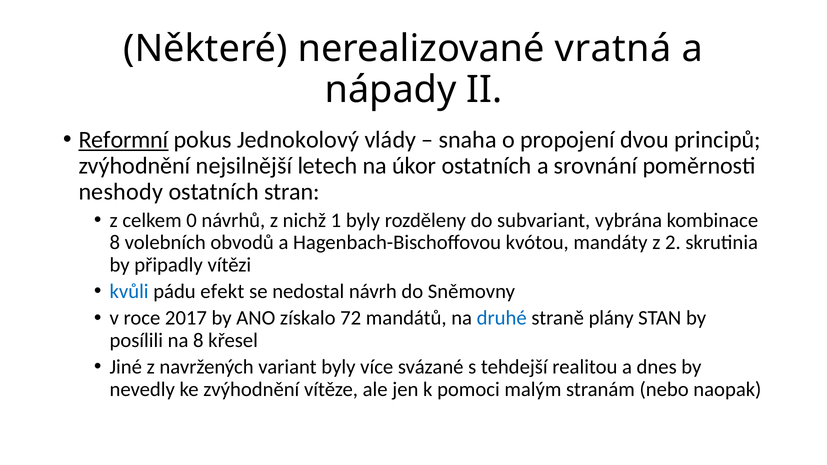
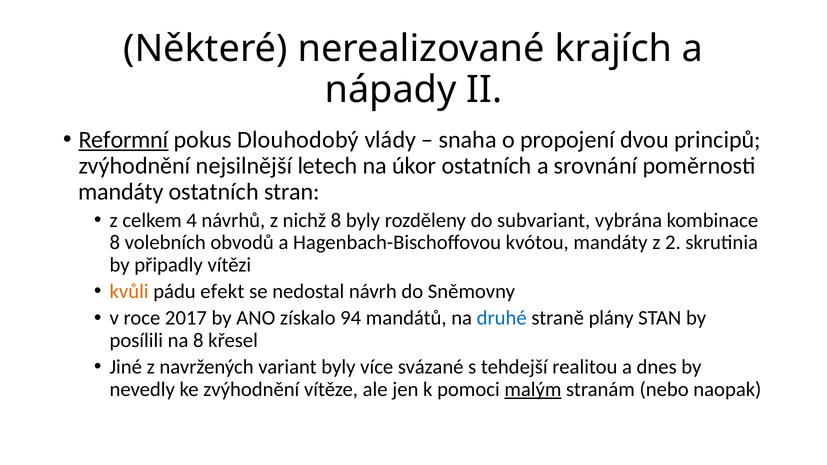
vratná: vratná -> krajích (613, 49)
Jednokolový: Jednokolový -> Dlouhodobý (298, 140)
neshody: neshody -> mandáty (121, 192)
0: 0 -> 4 (192, 220)
nichž 1: 1 -> 8 (336, 220)
kvůli colour: blue -> orange (129, 292)
72: 72 -> 94 (351, 318)
malým underline: none -> present (533, 389)
